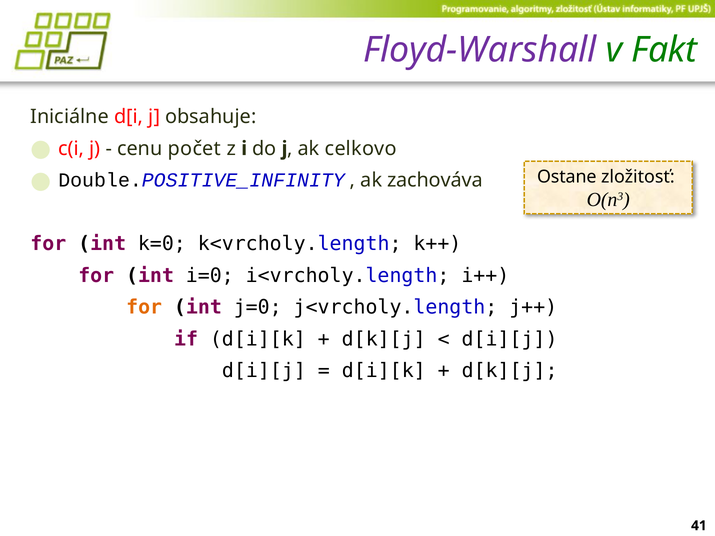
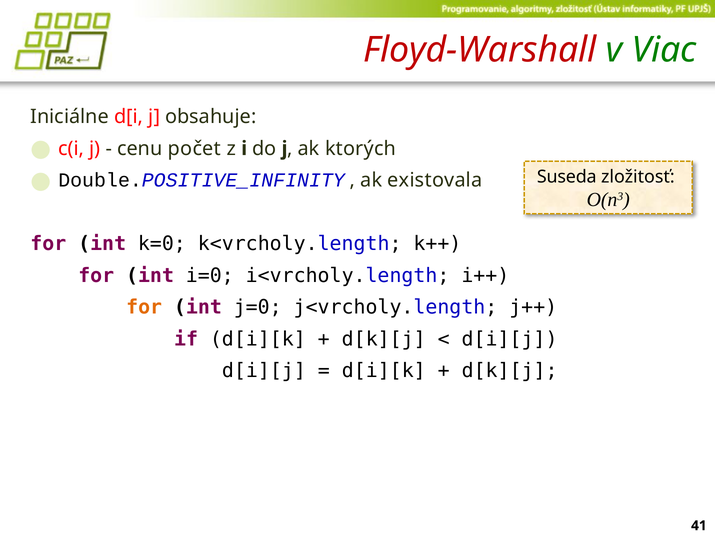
Floyd-Warshall colour: purple -> red (480, 50)
Fakt: Fakt -> Viac (664, 50)
celkovo: celkovo -> ktorých (361, 149)
zachováva: zachováva -> existovala (435, 180)
Ostane: Ostane -> Suseda (567, 177)
